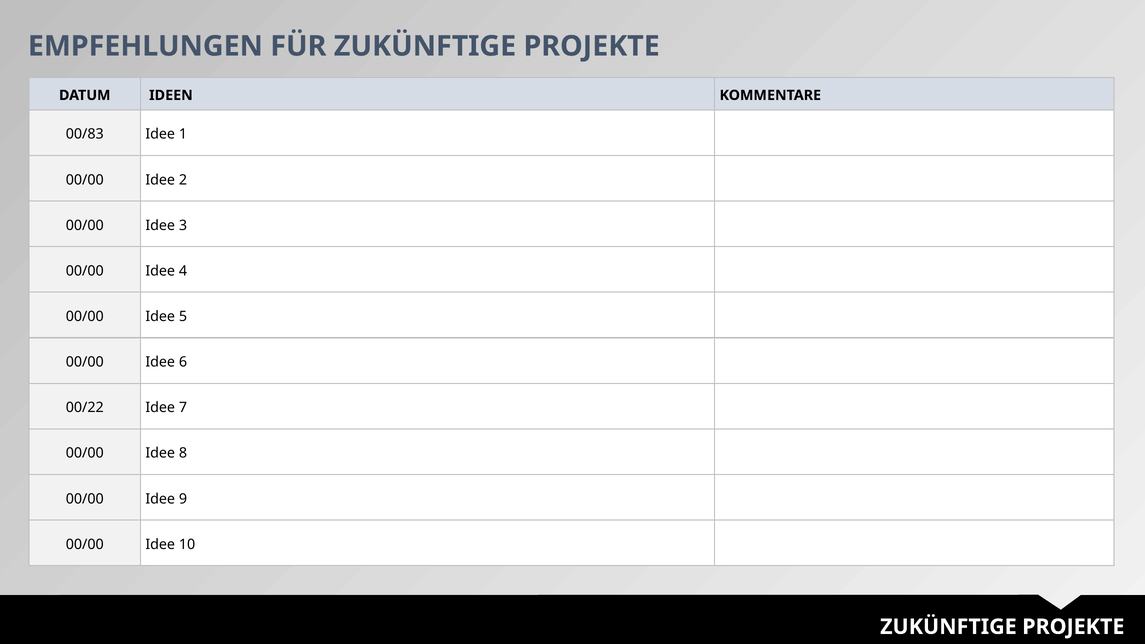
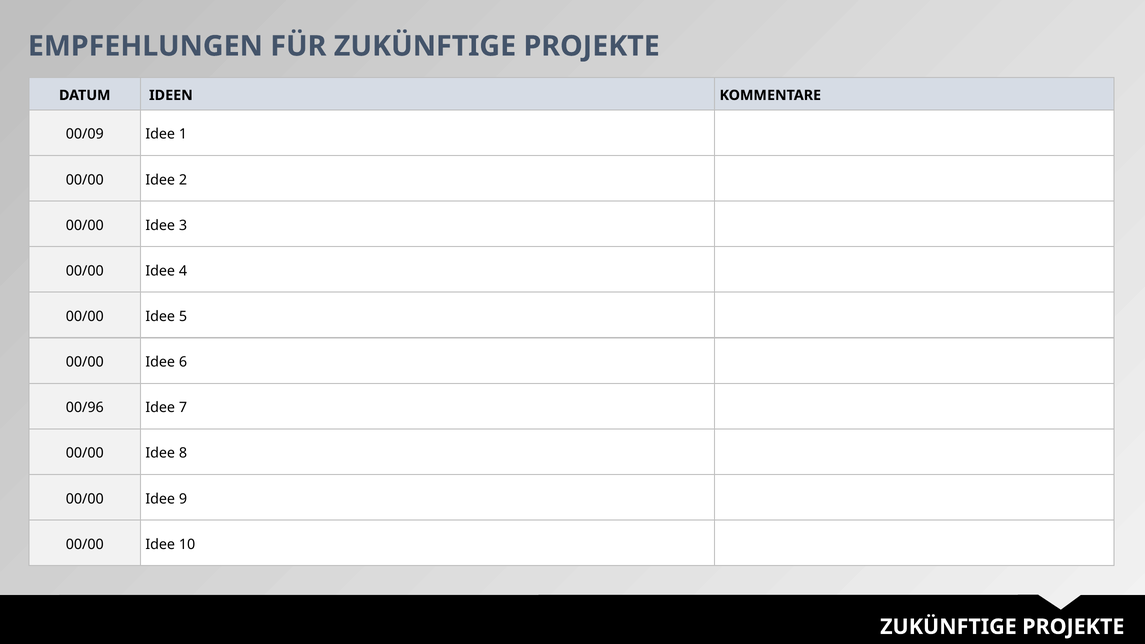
00/83: 00/83 -> 00/09 (85, 134)
00/22: 00/22 -> 00/96 (85, 408)
